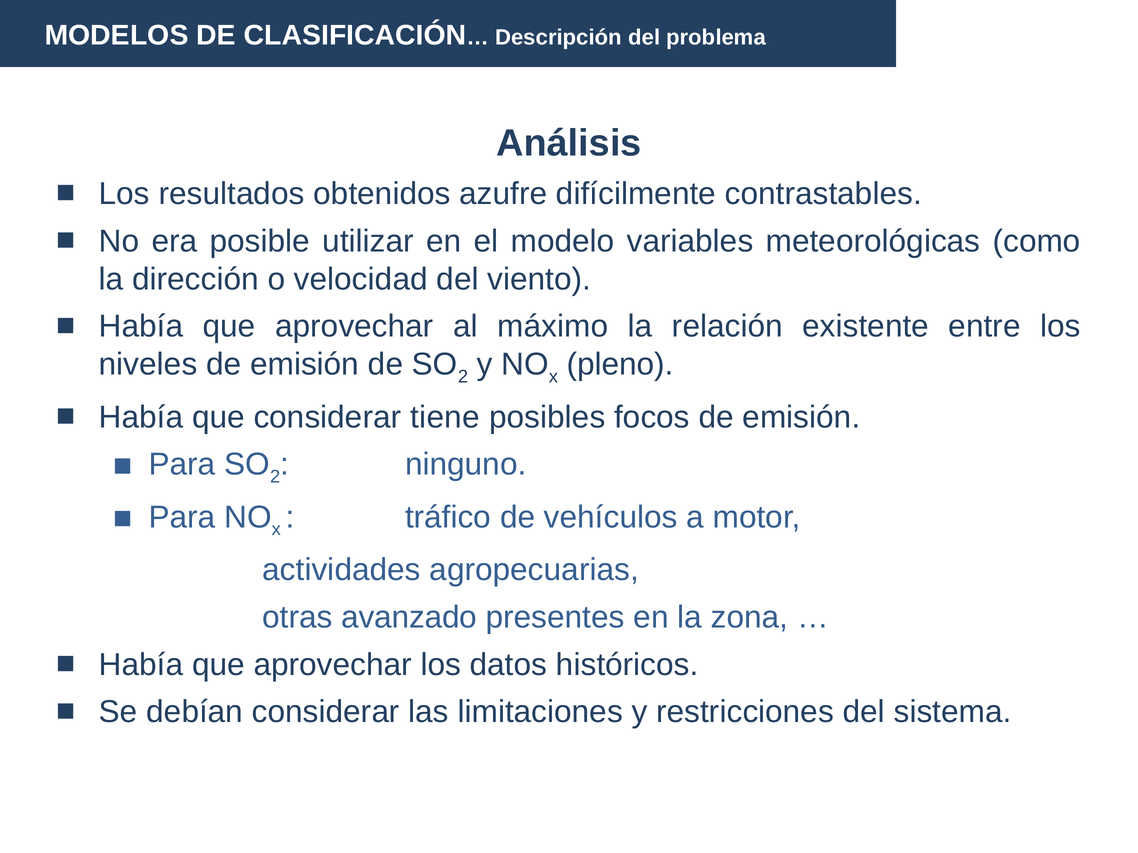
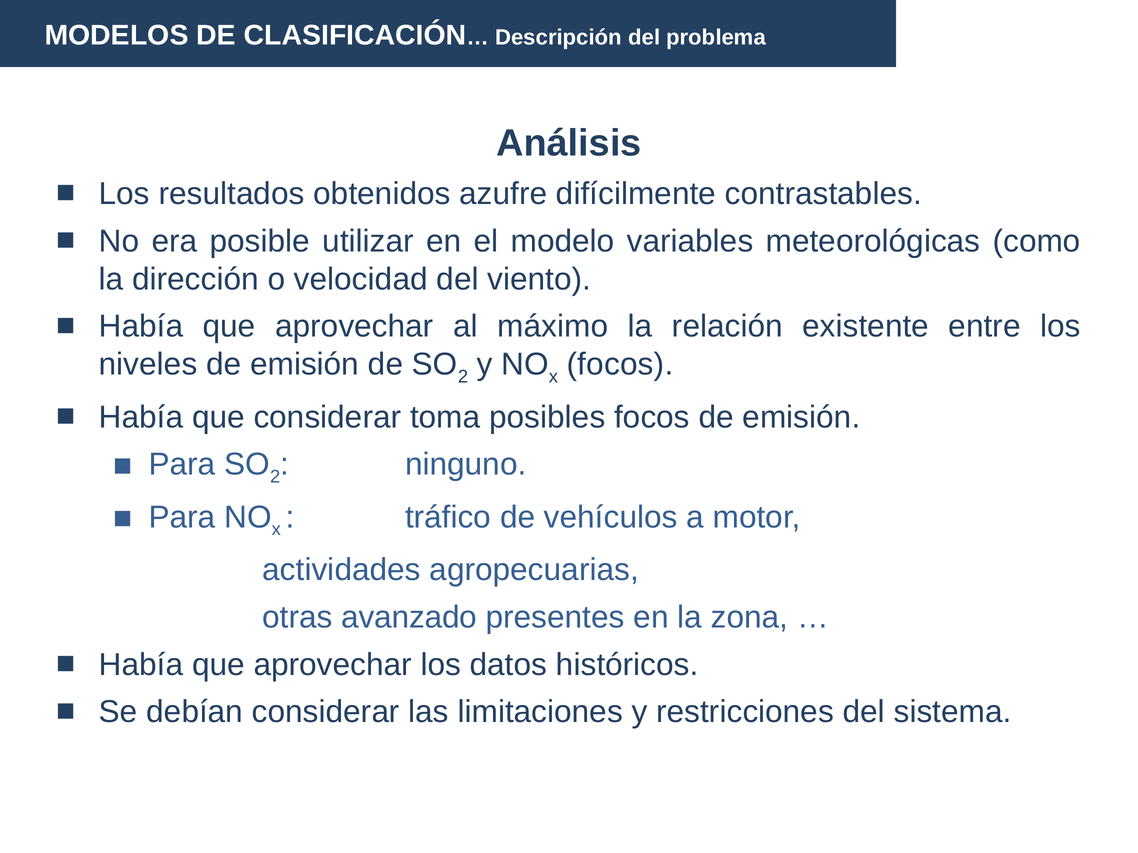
pleno: pleno -> focos (620, 365)
tiene: tiene -> toma (445, 417)
